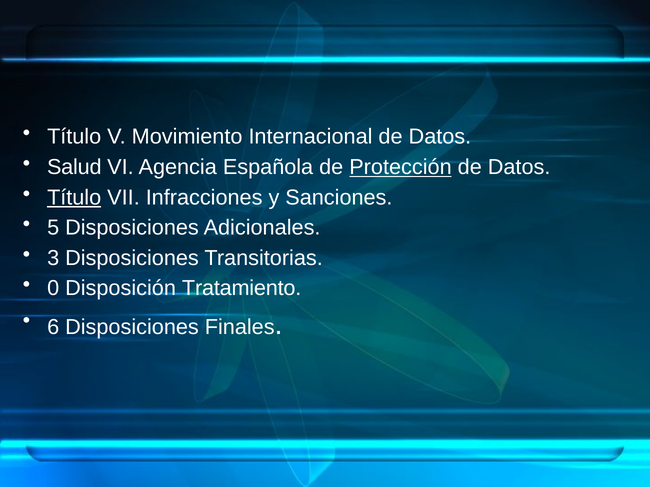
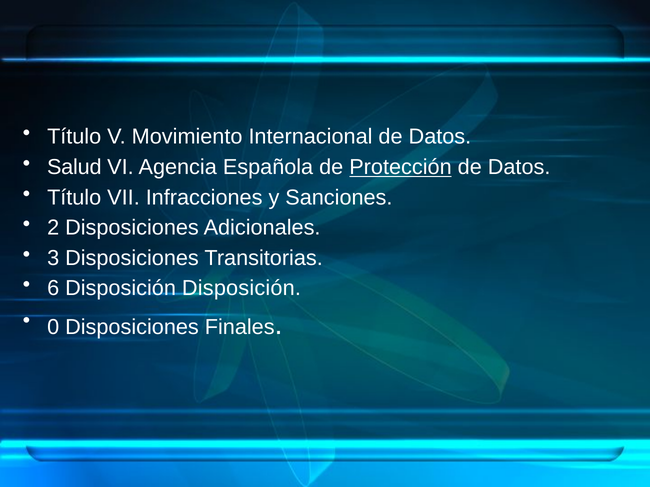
Título underline: present -> none (74, 198)
5: 5 -> 2 (53, 228)
0: 0 -> 6 (53, 289)
Disposición Tratamiento: Tratamiento -> Disposición (241, 289)
6: 6 -> 0 (53, 328)
